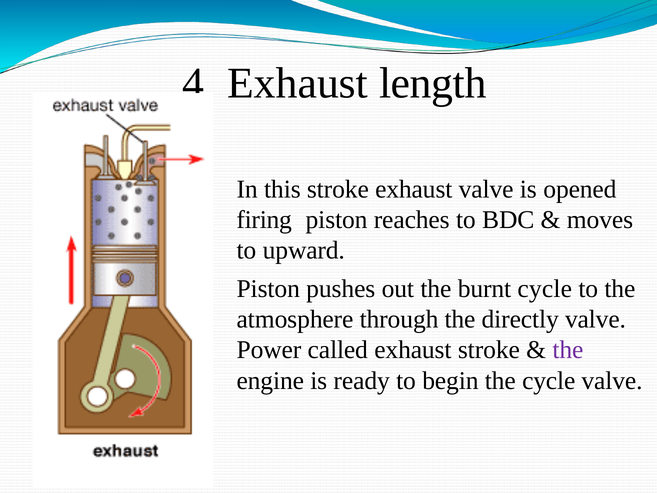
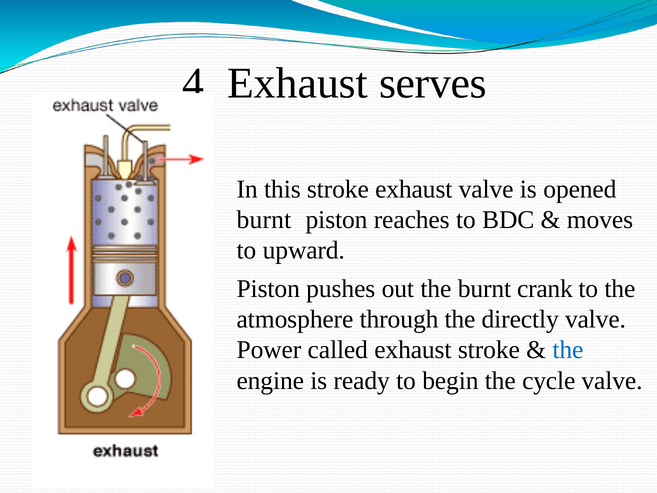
length: length -> serves (433, 83)
firing: firing -> burnt (264, 220)
burnt cycle: cycle -> crank (545, 288)
the colour: purple -> blue (568, 350)
